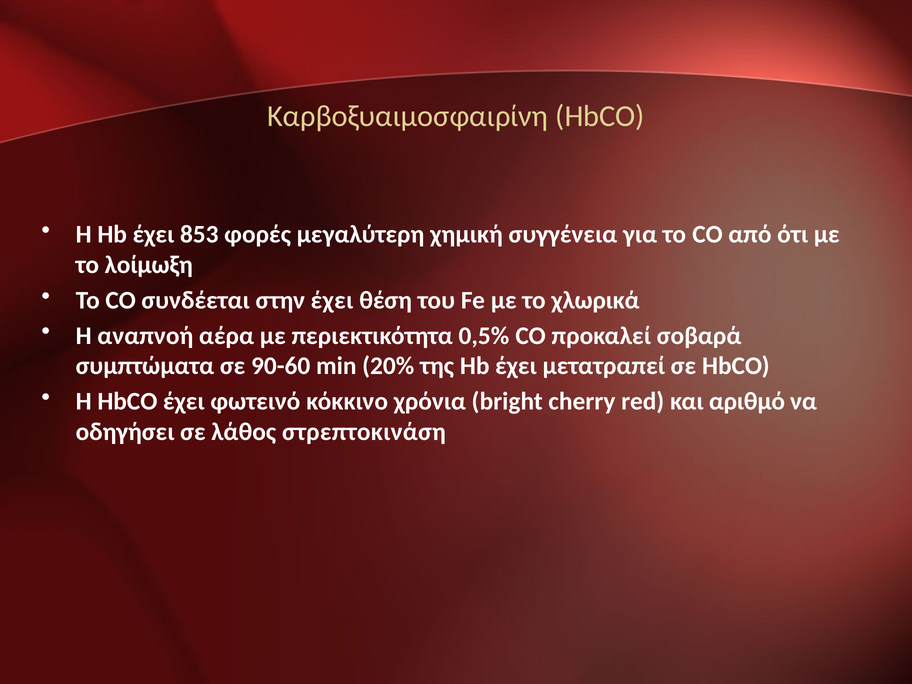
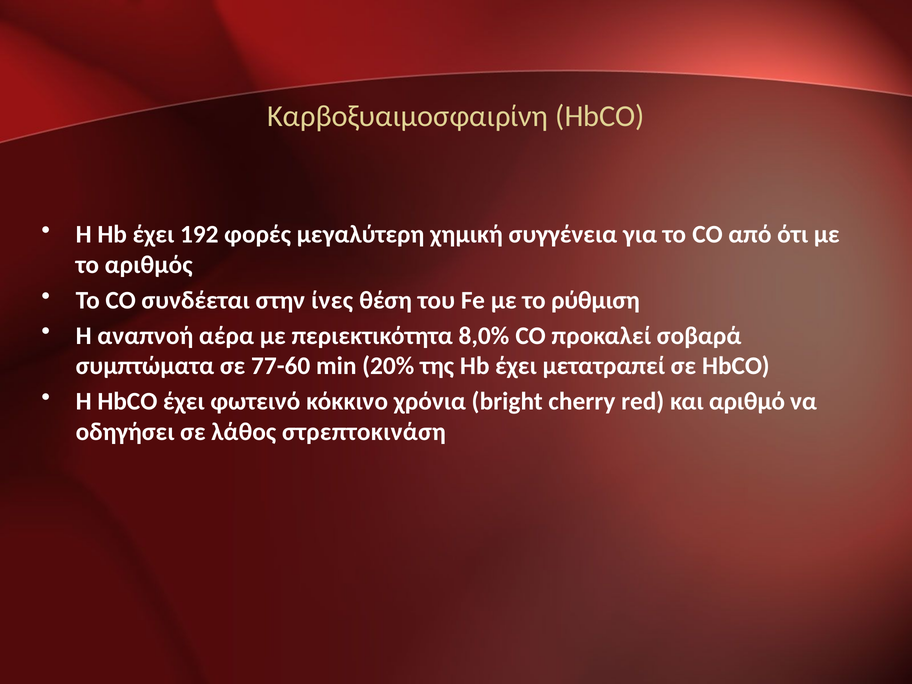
853: 853 -> 192 (199, 234)
λοίμωξη: λοίμωξη -> αριθμός (149, 265)
στην έχει: έχει -> ίνες (332, 300)
χλωρικά: χλωρικά -> ρύθμιση (595, 300)
0,5%: 0,5% -> 8,0% (484, 336)
90-60: 90-60 -> 77-60 (281, 366)
